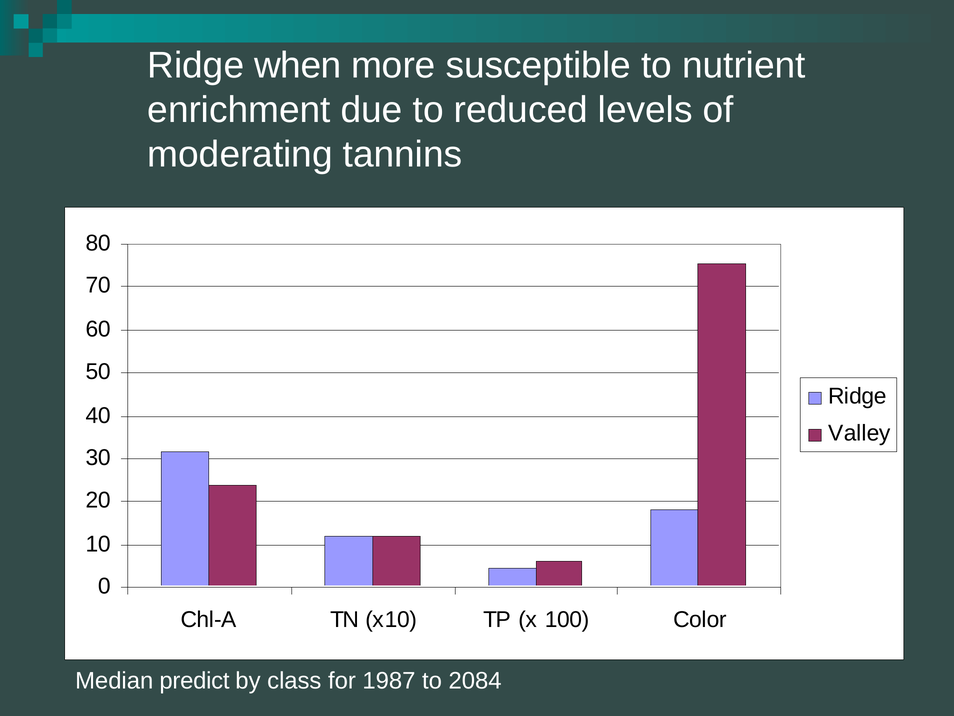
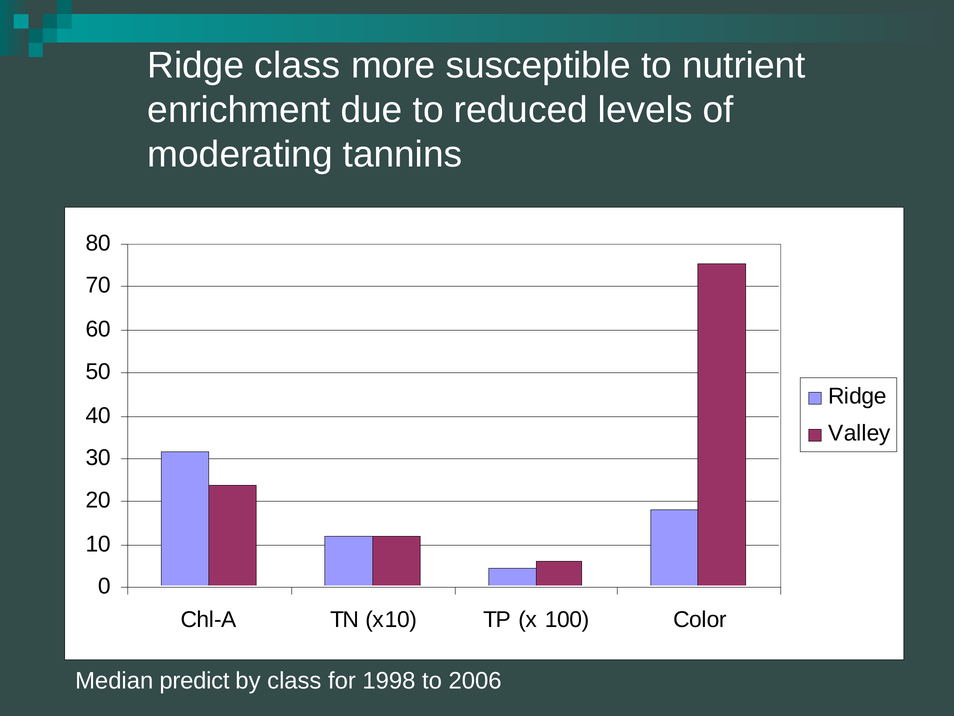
Ridge when: when -> class (297, 65)
1987: 1987 -> 1998 (389, 680)
2084: 2084 -> 2006 (475, 680)
